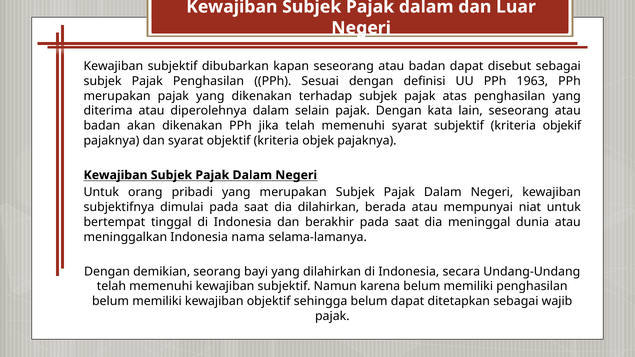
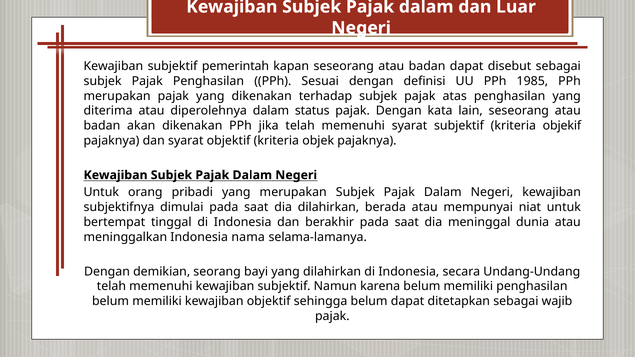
dibubarkan: dibubarkan -> pemerintah (236, 66)
1963: 1963 -> 1985 (532, 81)
selain: selain -> status (312, 111)
